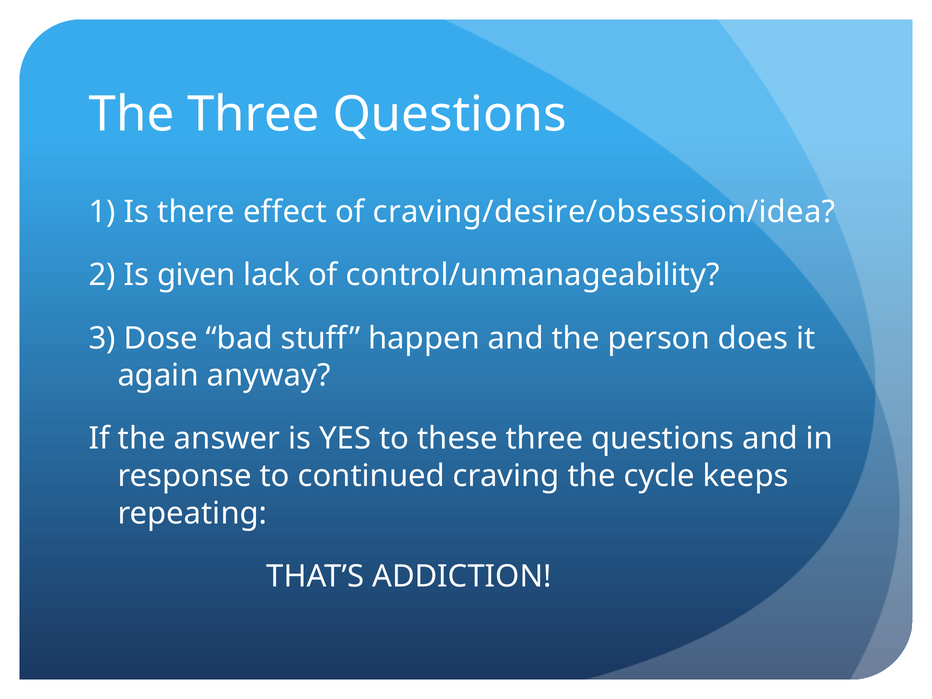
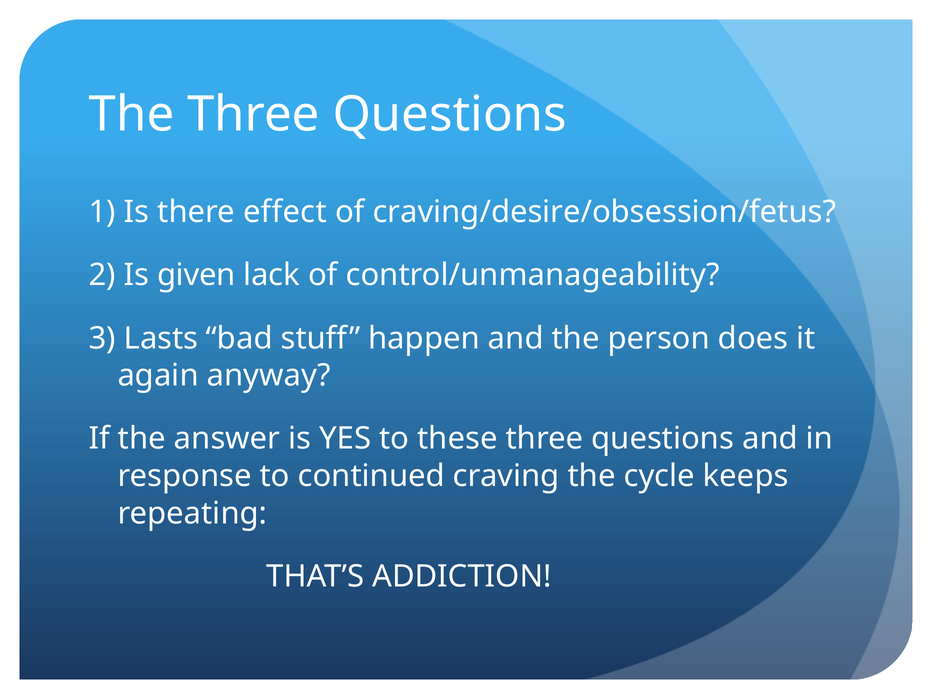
craving/desire/obsession/idea: craving/desire/obsession/idea -> craving/desire/obsession/fetus (604, 212)
Dose: Dose -> Lasts (161, 338)
